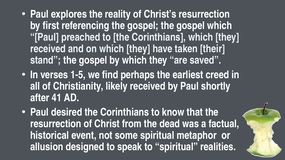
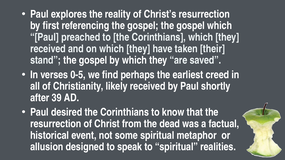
1-5: 1-5 -> 0-5 (78, 75)
41: 41 -> 39 (57, 98)
